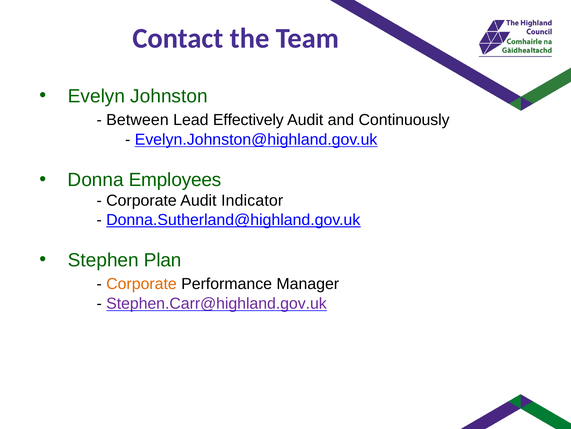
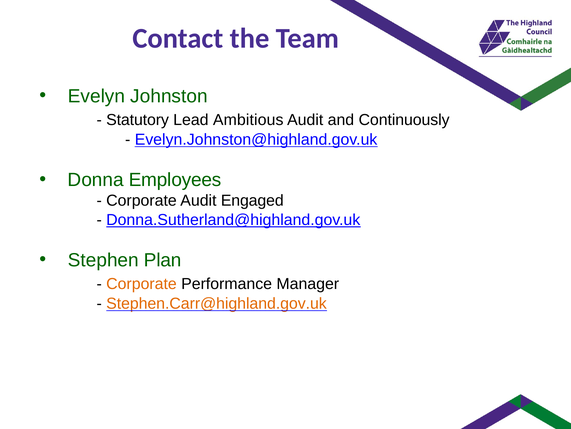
Between: Between -> Statutory (138, 120)
Effectively: Effectively -> Ambitious (248, 120)
Indicator: Indicator -> Engaged (252, 200)
Stephen.Carr@highland.gov.uk colour: purple -> orange (216, 303)
